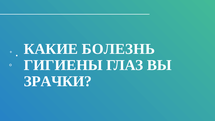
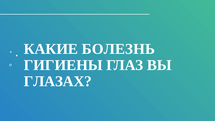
ЗРАЧКИ: ЗРАЧКИ -> ГЛАЗАХ (58, 81)
